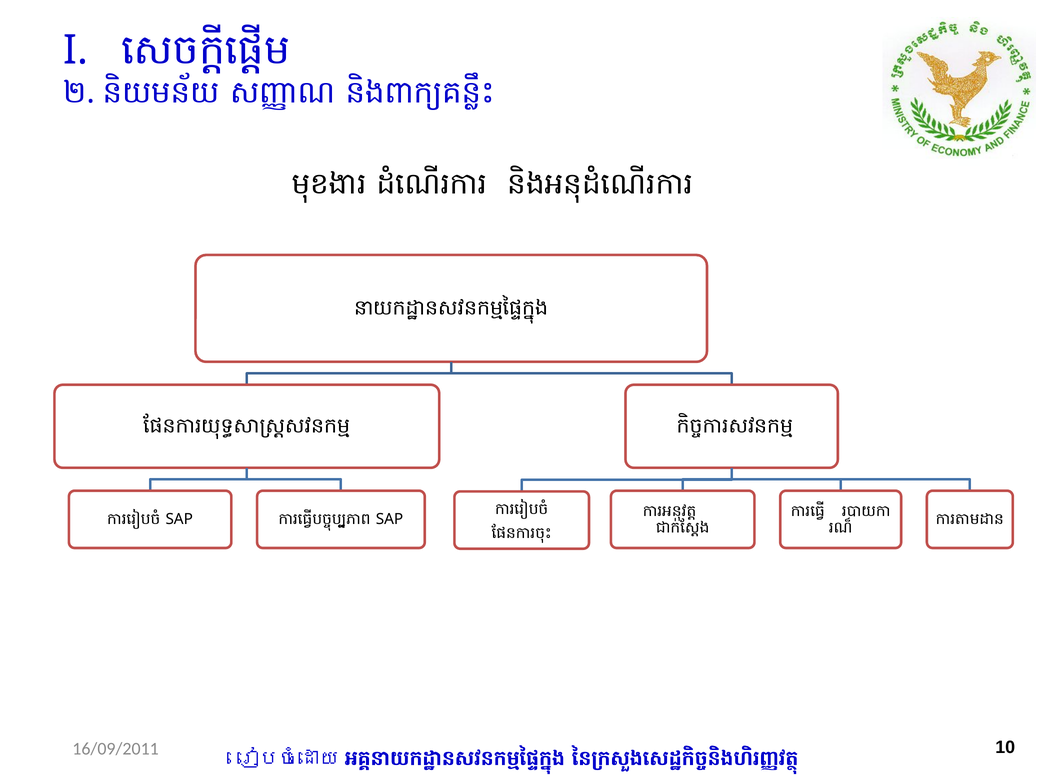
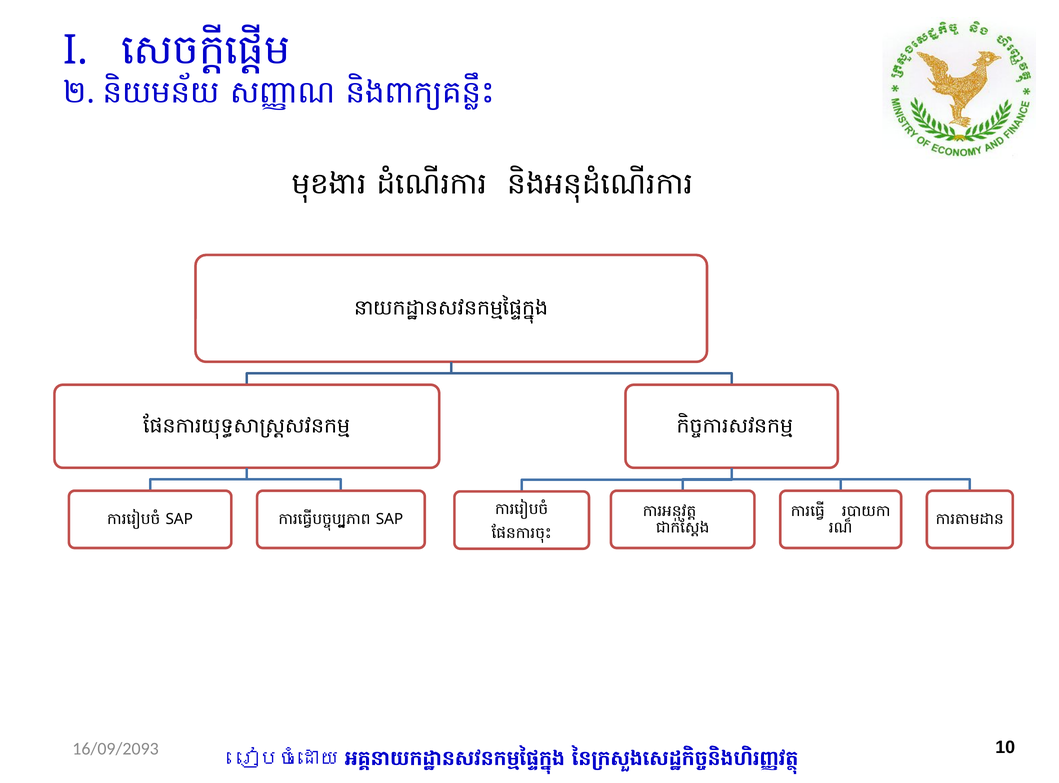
16/09/2011: 16/09/2011 -> 16/09/2093 (116, 749)
